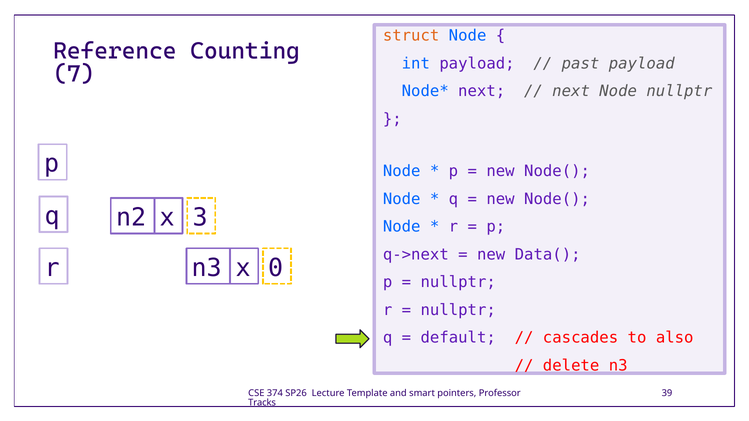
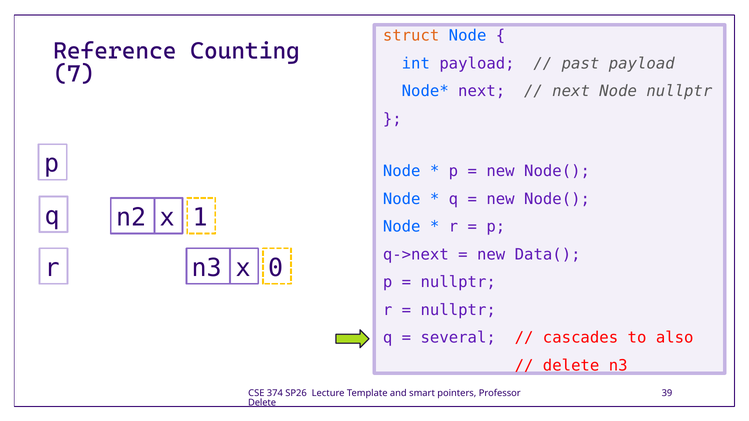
3: 3 -> 1 (200, 218)
default: default -> several (458, 338)
Tracks: Tracks -> Delete (262, 403)
